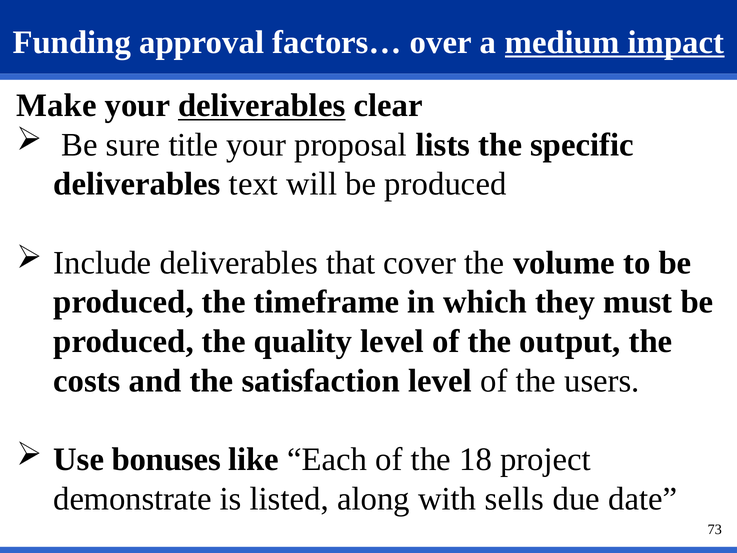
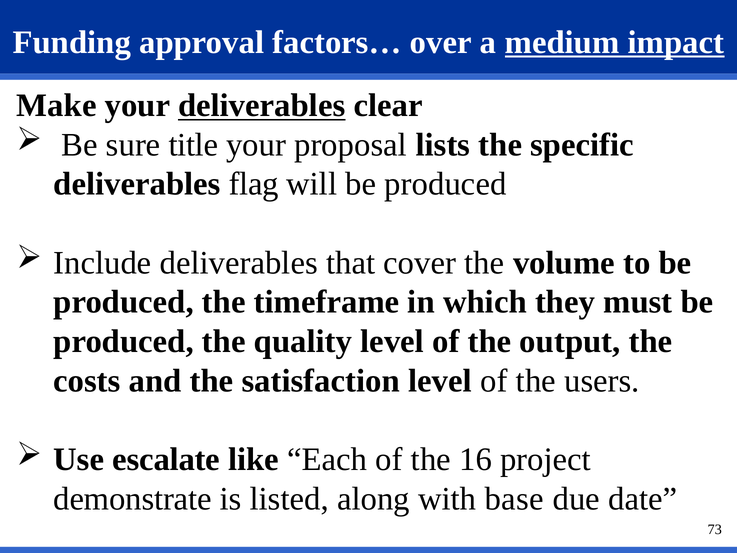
deliverables text: text -> flag (254, 184)
bonuses: bonuses -> escalate (166, 459)
18: 18 -> 16 (476, 459)
sells: sells -> base (514, 499)
